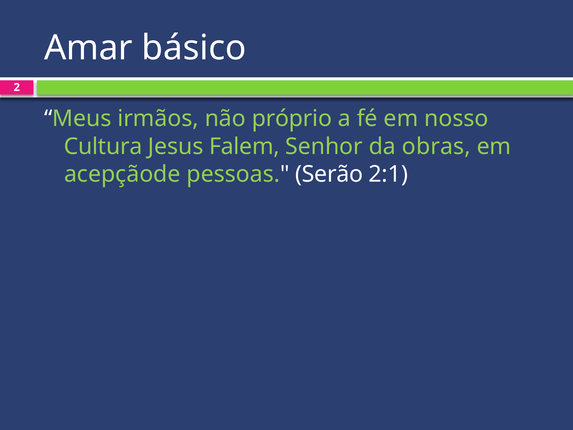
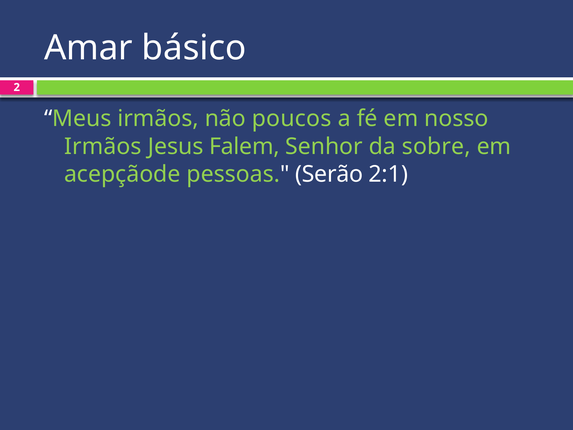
próprio: próprio -> poucos (292, 119)
Cultura: Cultura -> Irmãos (103, 146)
obras: obras -> sobre (436, 146)
